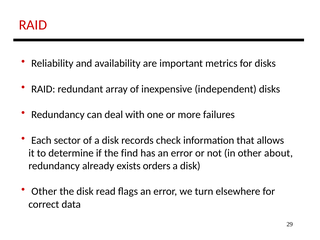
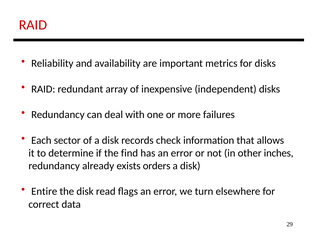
about: about -> inches (279, 153)
Other: Other -> Entire (44, 191)
